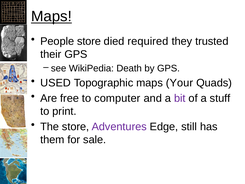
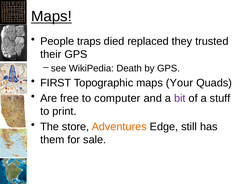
People store: store -> traps (89, 41)
required: required -> replaced (148, 41)
USED: USED -> FIRST (56, 83)
Adventures colour: purple -> orange (119, 126)
